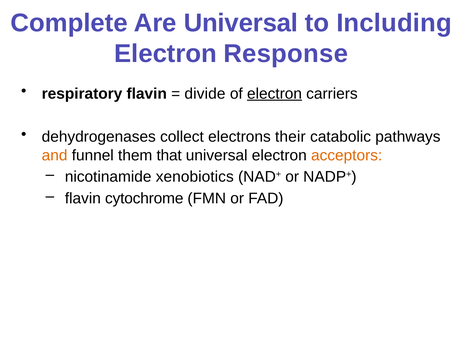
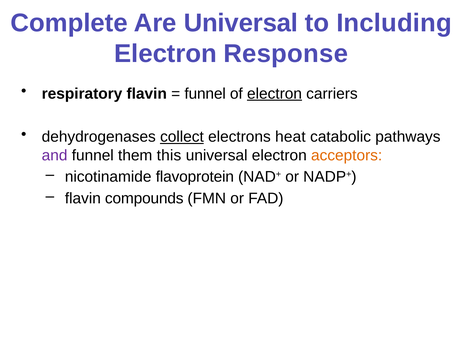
divide: divide -> funnel (205, 94)
collect underline: none -> present (182, 137)
their: their -> heat (290, 137)
and colour: orange -> purple (55, 155)
that: that -> this (169, 155)
xenobiotics: xenobiotics -> flavoprotein (195, 177)
cytochrome: cytochrome -> compounds (144, 199)
